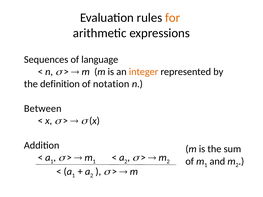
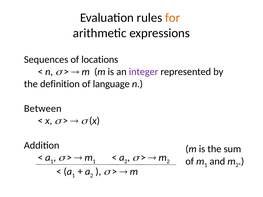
language: language -> locations (100, 60)
integer colour: orange -> purple (144, 72)
notation: notation -> language (111, 84)
